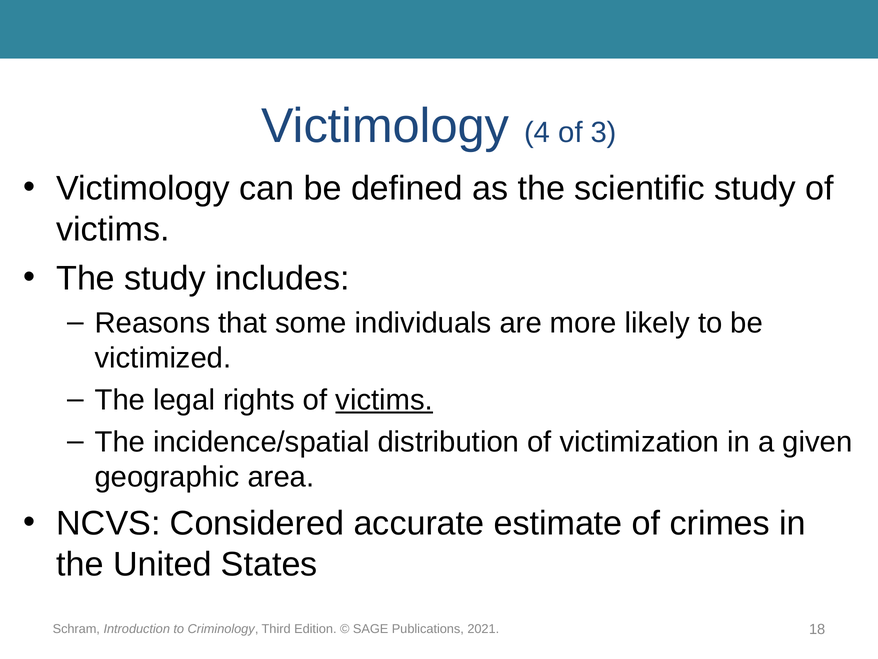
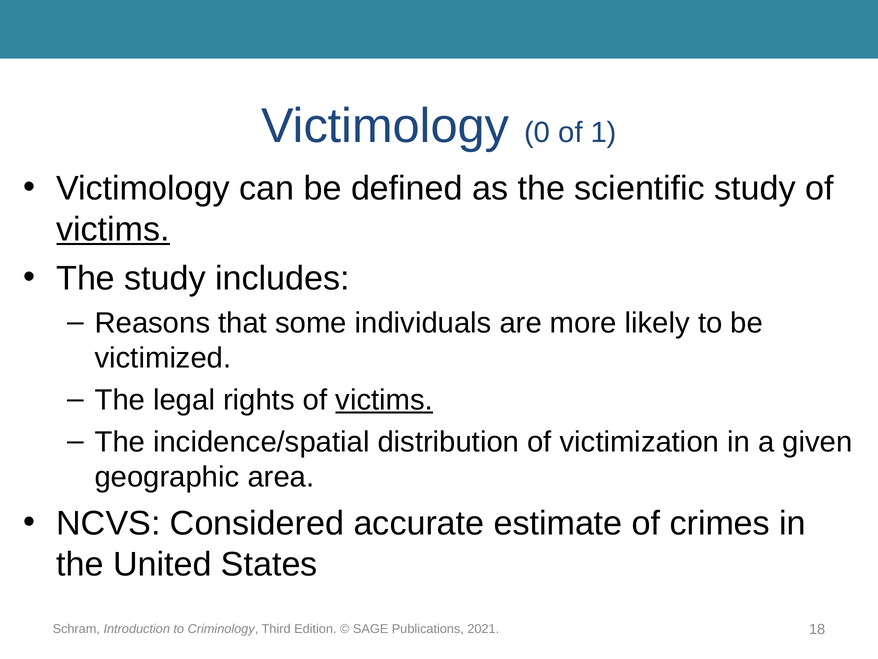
4: 4 -> 0 (537, 133)
3: 3 -> 1 (604, 133)
victims underline: none -> present (113, 229)
